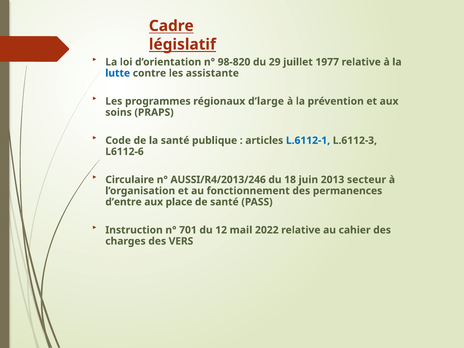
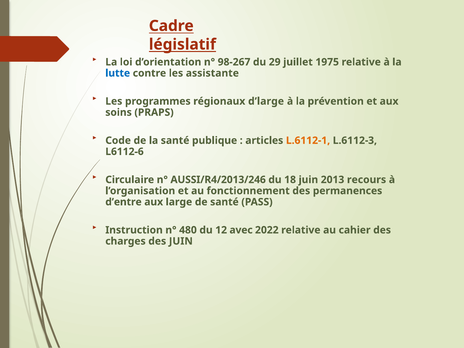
98-820: 98-820 -> 98-267 (234, 62)
1977: 1977 -> 1975 (327, 62)
L.6112-1 colour: blue -> orange (308, 140)
secteur: secteur -> recours (367, 180)
place: place -> large (179, 202)
701: 701 -> 480 (188, 230)
mail: mail -> avec (241, 230)
des VERS: VERS -> JUIN (181, 241)
